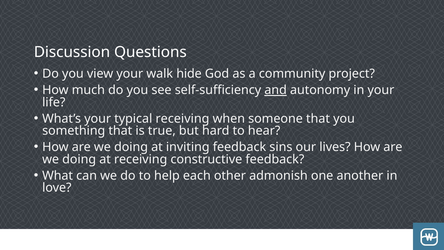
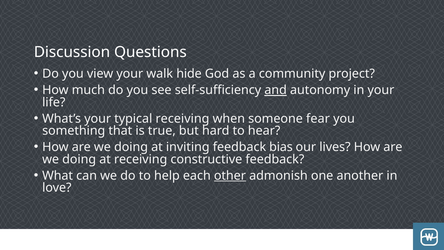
someone that: that -> fear (318, 119)
sins: sins -> bias (281, 147)
other underline: none -> present (230, 175)
